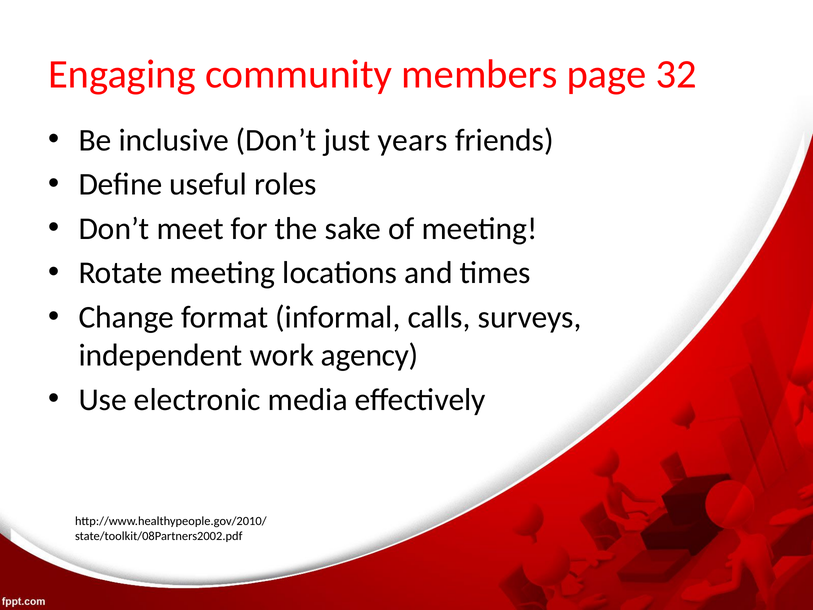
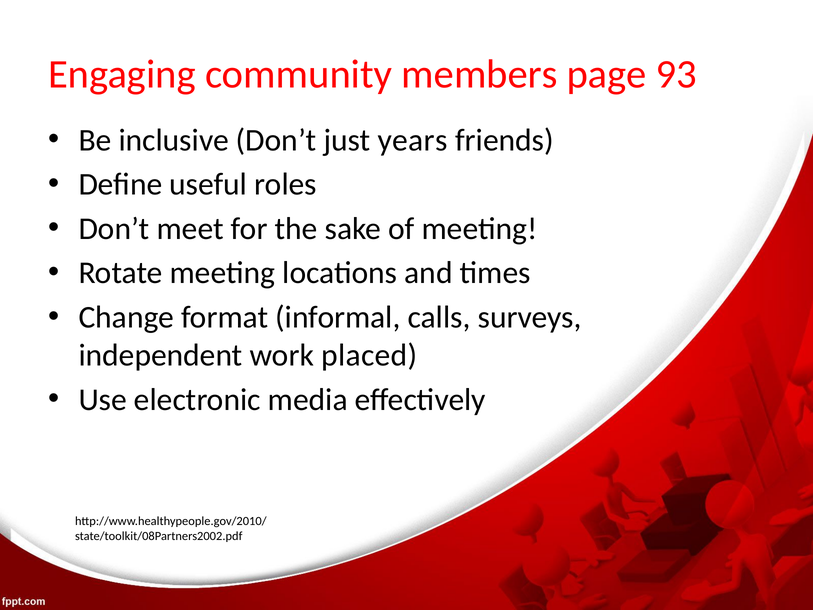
32: 32 -> 93 (676, 75)
agency: agency -> placed (369, 355)
